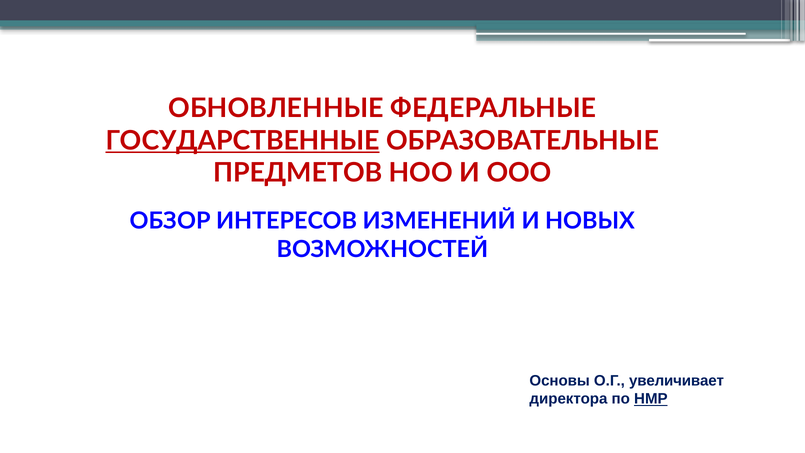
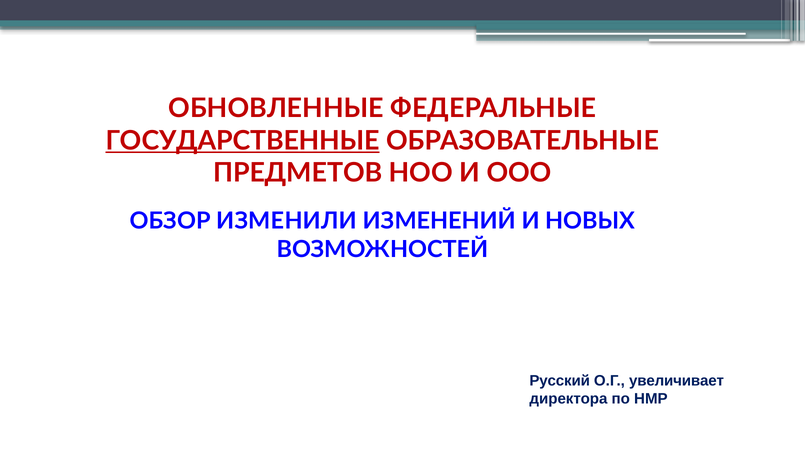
ИНТЕРЕСОВ: ИНТЕРЕСОВ -> ИЗМЕНИЛИ (287, 221)
Основы: Основы -> Русский (560, 381)
НМР underline: present -> none (651, 399)
